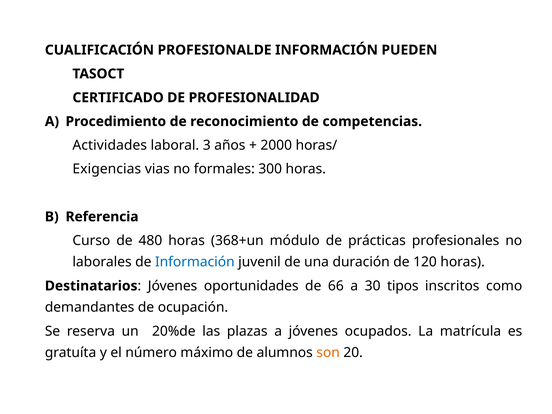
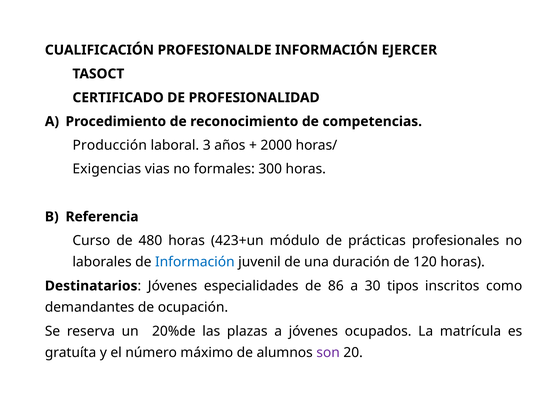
PUEDEN: PUEDEN -> EJERCER (409, 50)
Actividades: Actividades -> Producción (110, 145)
368+un: 368+un -> 423+un (237, 241)
oportunidades: oportunidades -> especialidades (251, 286)
66: 66 -> 86 (336, 286)
son colour: orange -> purple (328, 353)
